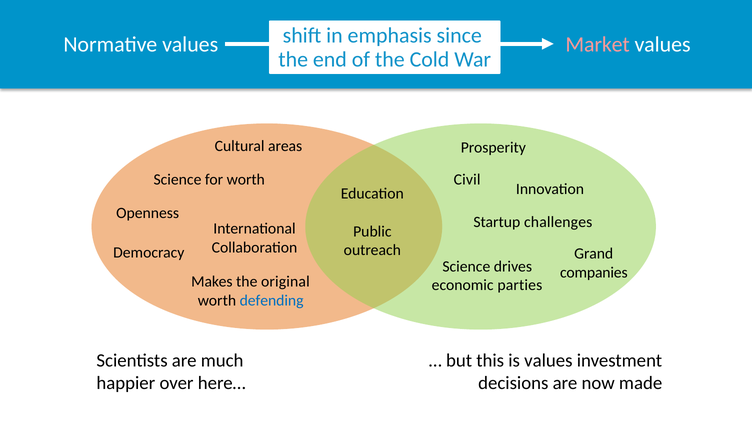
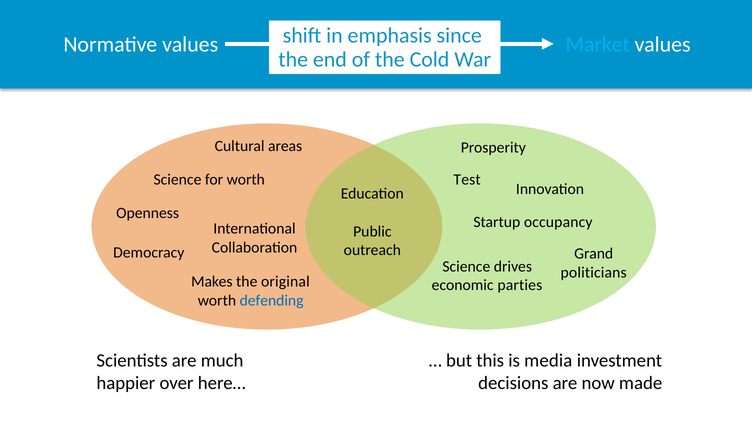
Market colour: pink -> light blue (598, 44)
Civil: Civil -> Test (467, 180)
challenges: challenges -> occupancy (558, 222)
companies: companies -> politicians (594, 272)
is values: values -> media (548, 361)
